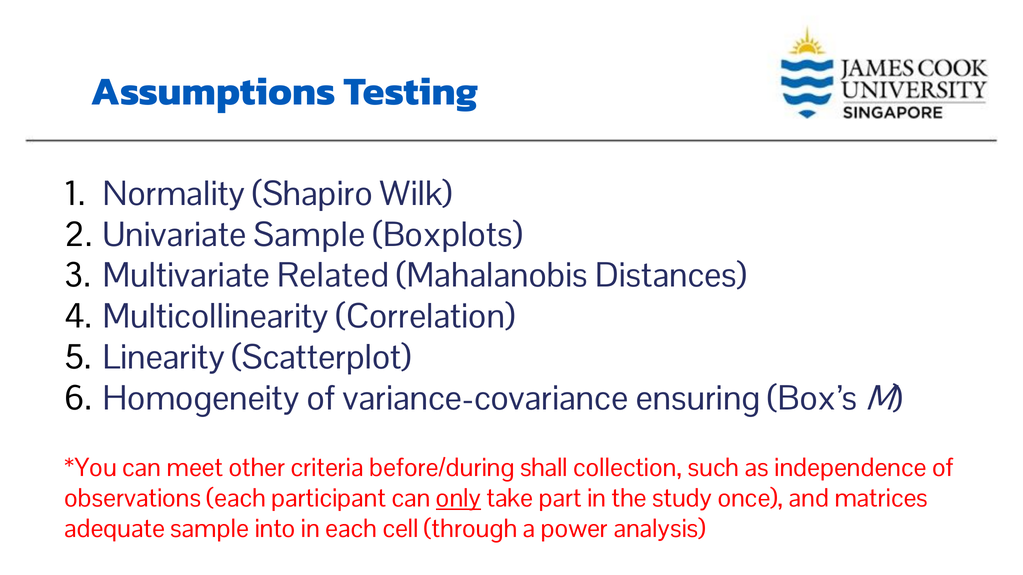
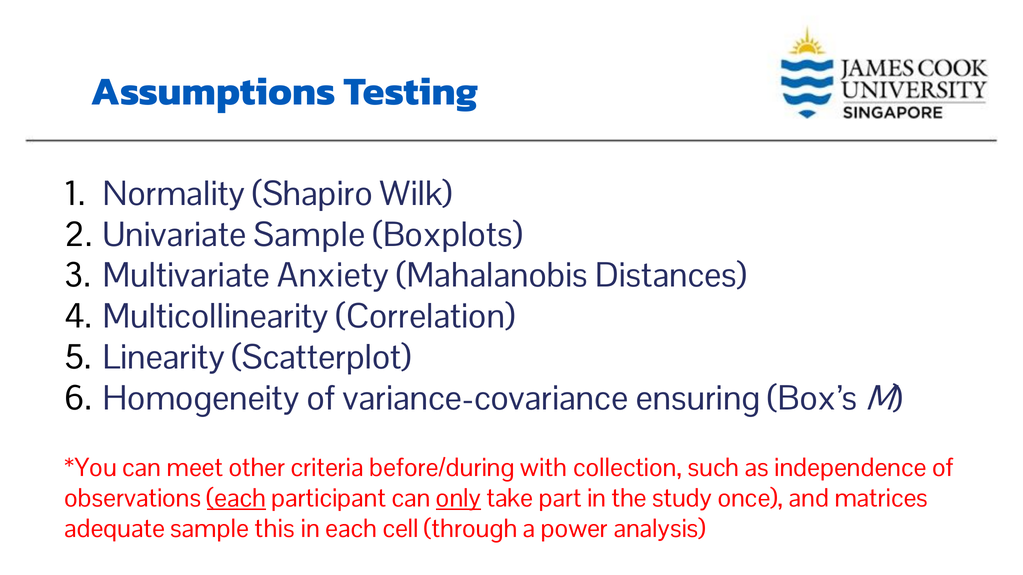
Related: Related -> Anxiety (333, 276)
shall: shall -> with (544, 468)
each underline: none -> present (236, 499)
into: into -> this (275, 529)
